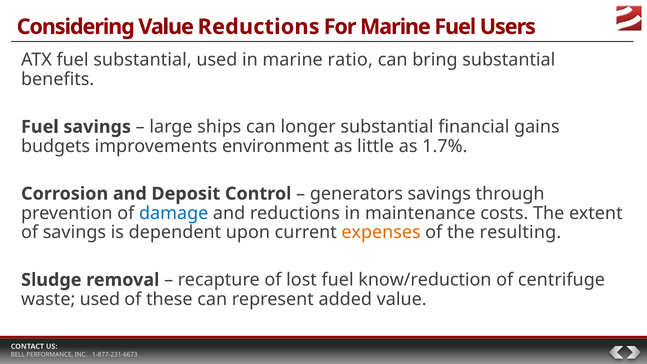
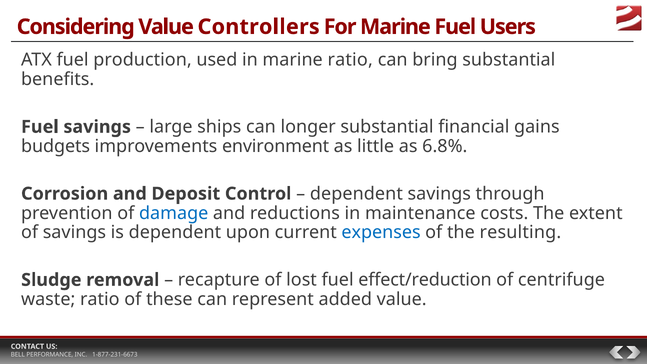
Value Reductions: Reductions -> Controllers (259, 27)
fuel substantial: substantial -> production (143, 60)
1.7%: 1.7% -> 6.8% (445, 146)
generators: generators -> dependent (356, 194)
expenses colour: orange -> blue (381, 232)
know/reduction: know/reduction -> effect/reduction (425, 280)
waste used: used -> ratio (100, 299)
